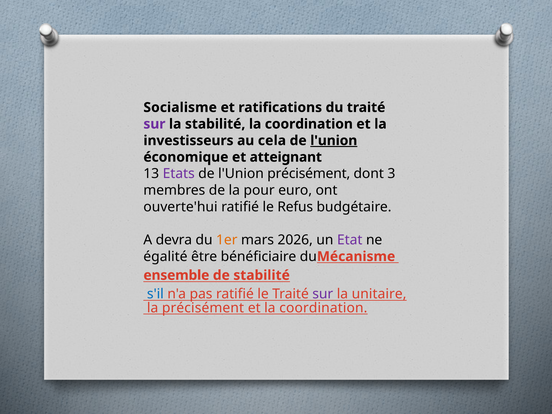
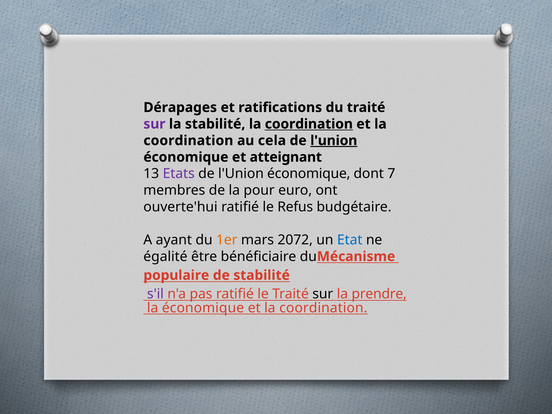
Socialisme: Socialisme -> Dérapages (180, 107)
coordination underline: none -> present (309, 124)
investisseurs: investisseurs -> coordination (188, 141)
précisément: précisément -> économique (309, 174)
3: 3 -> 7 (391, 174)
devra: devra -> ayant (174, 240)
2026: 2026 -> 2072 (295, 240)
Etat colour: purple -> blue (350, 240)
ensemble: ensemble -> populaire (176, 275)
s'il colour: blue -> purple (155, 294)
sur colour: purple -> black (323, 294)
unitaire: unitaire -> prendre (379, 294)
la précisément: précisément -> économique (203, 308)
